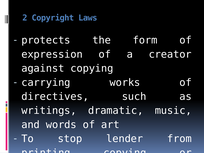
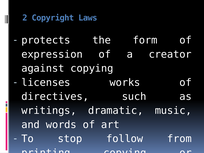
carrying: carrying -> licenses (46, 82)
lender: lender -> follow (125, 139)
